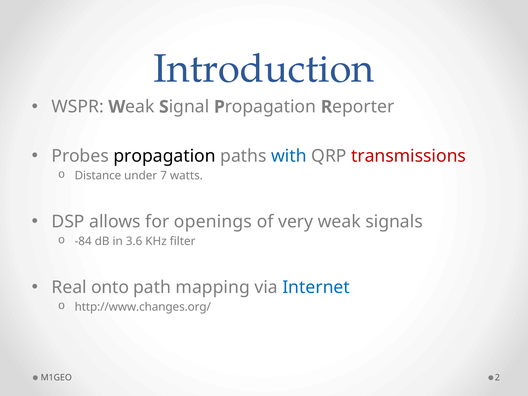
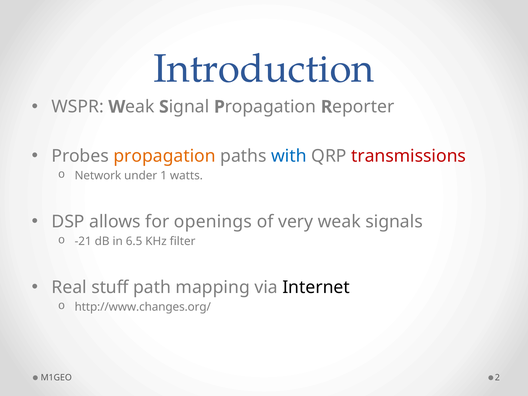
propagation colour: black -> orange (165, 156)
Distance: Distance -> Network (98, 176)
7: 7 -> 1 (164, 176)
-84: -84 -> -21 (83, 241)
3.6: 3.6 -> 6.5 (134, 241)
onto: onto -> stuff (110, 287)
Internet colour: blue -> black (316, 287)
